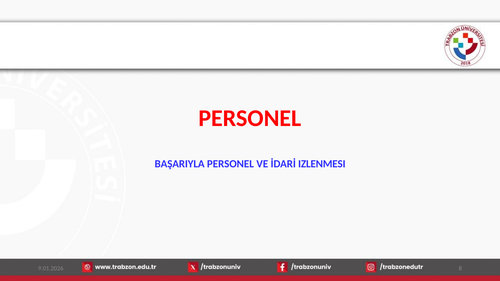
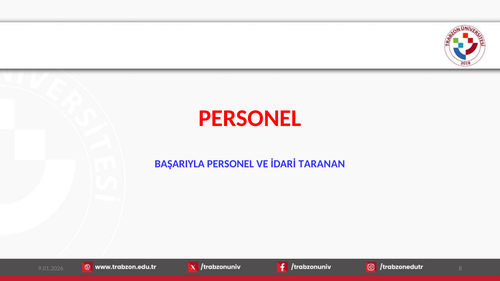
IZLENMESI: IZLENMESI -> TARANAN (322, 164)
